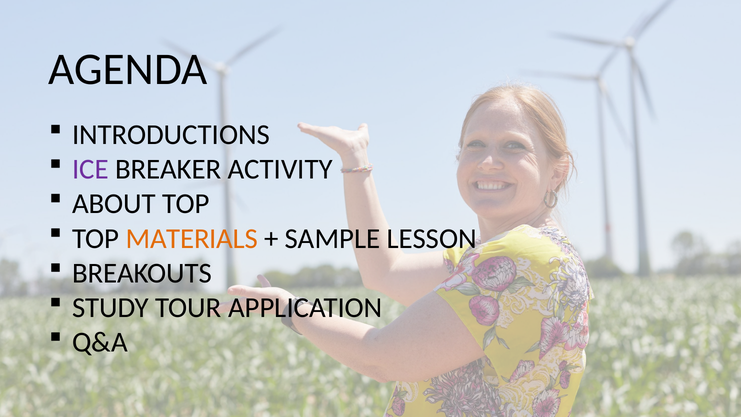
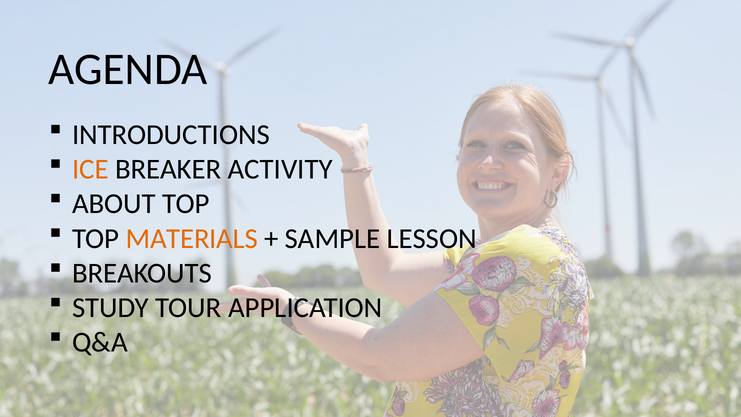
ICE colour: purple -> orange (90, 169)
